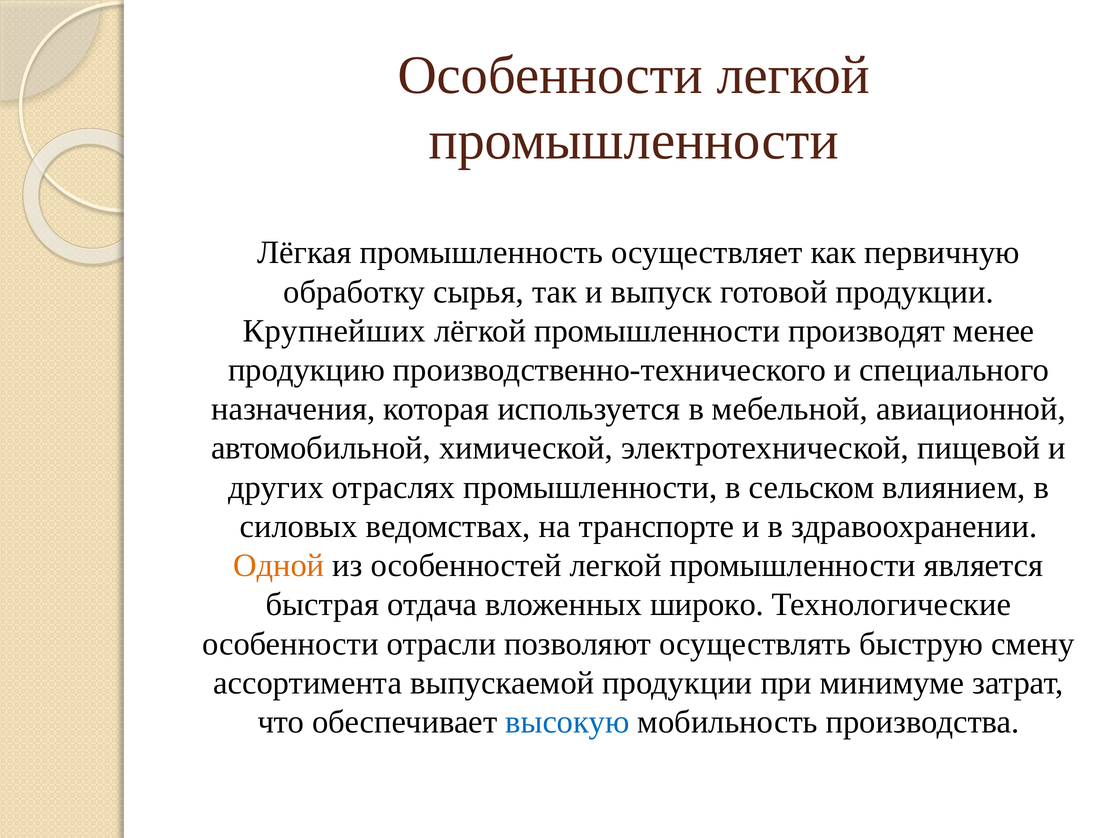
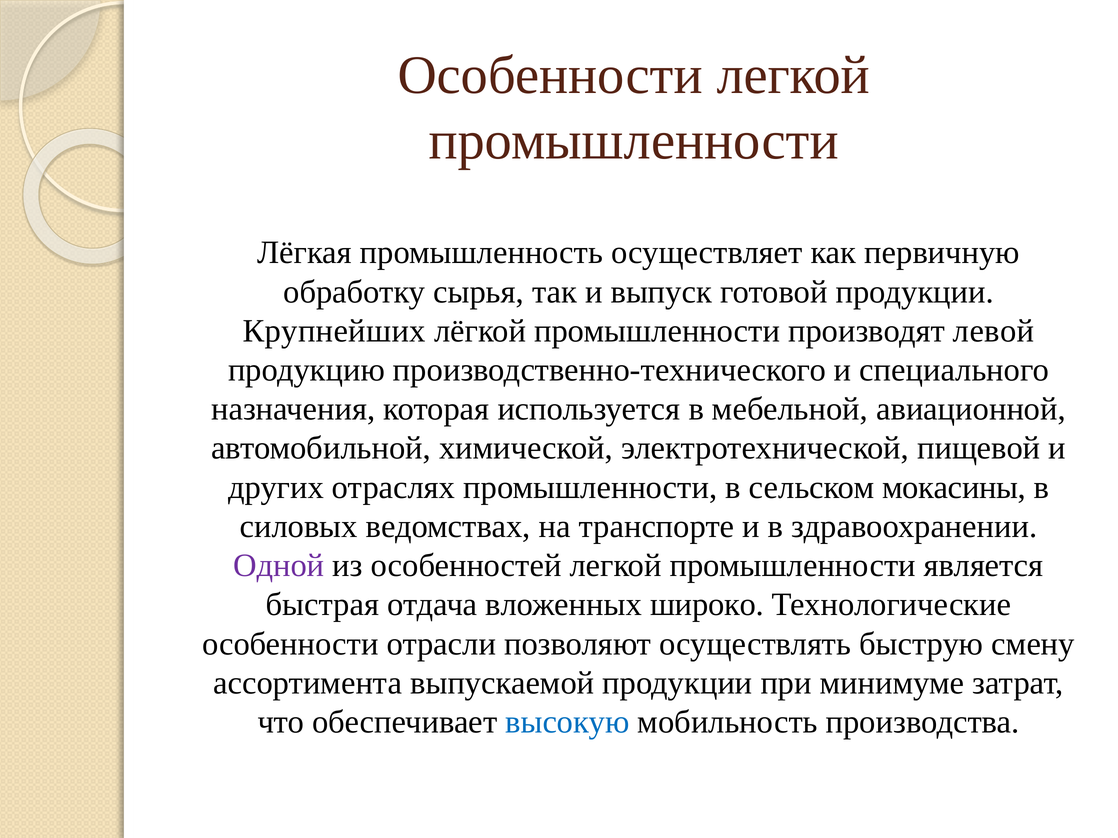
менее: менее -> левой (994, 331)
влиянием: влиянием -> мокасины (954, 488)
Одной colour: orange -> purple (279, 566)
